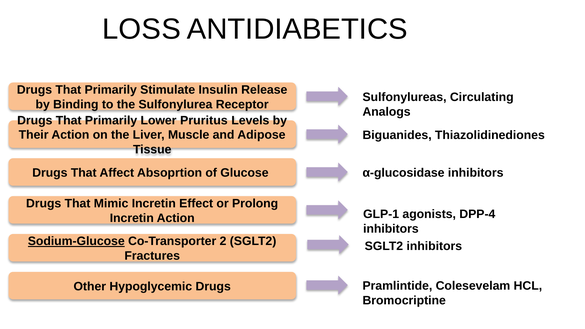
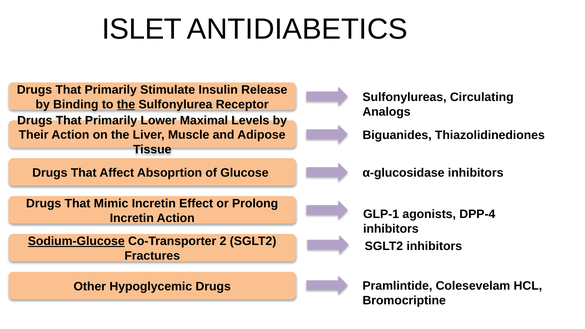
LOSS: LOSS -> ISLET (142, 29)
the underline: none -> present (126, 104)
Pruritus: Pruritus -> Maximal (204, 120)
